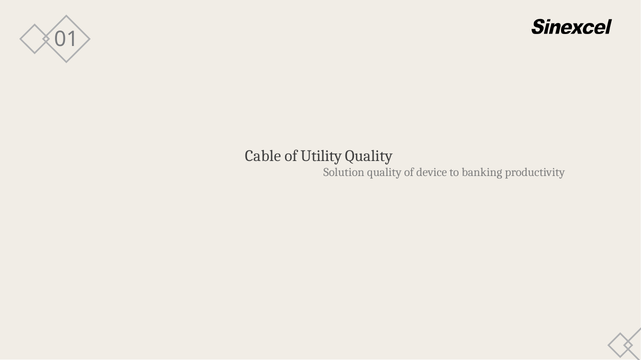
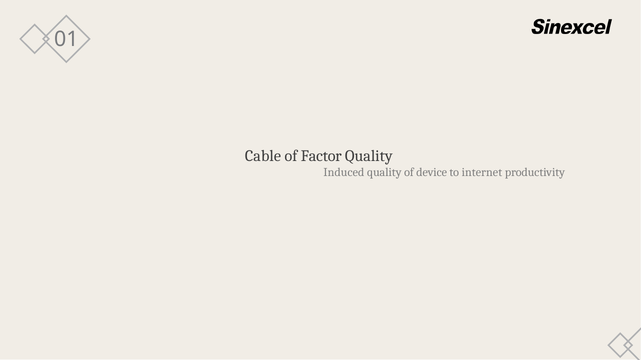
Utility: Utility -> Factor (321, 156)
Solution: Solution -> Induced (344, 173)
banking: banking -> internet (482, 173)
